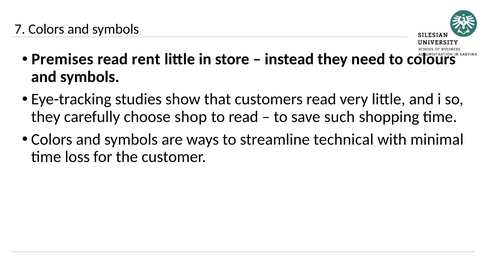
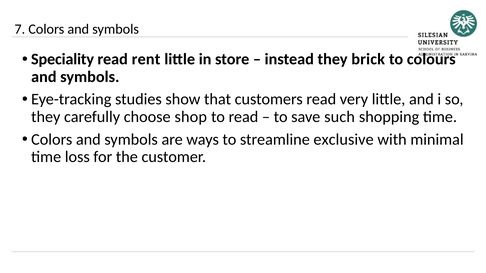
Premises: Premises -> Speciality (63, 59)
need: need -> brick (368, 59)
technical: technical -> exclusive (344, 140)
